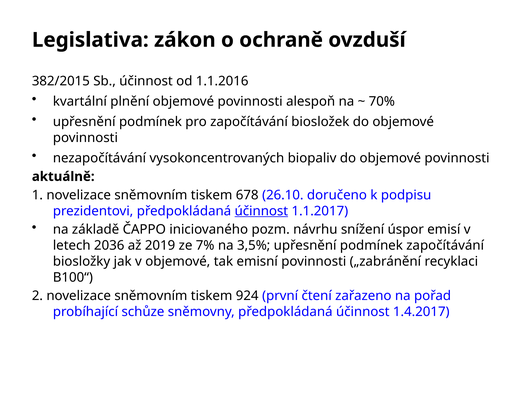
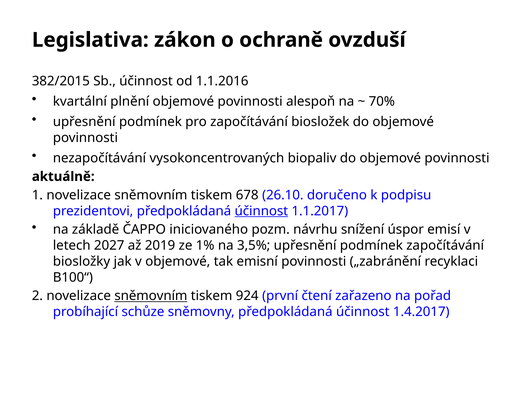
2036: 2036 -> 2027 (109, 246)
7%: 7% -> 1% (205, 246)
sněmovním underline: none -> present (151, 296)
